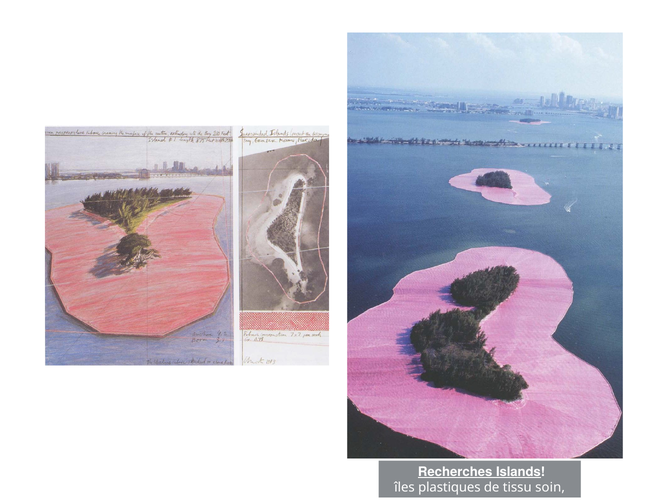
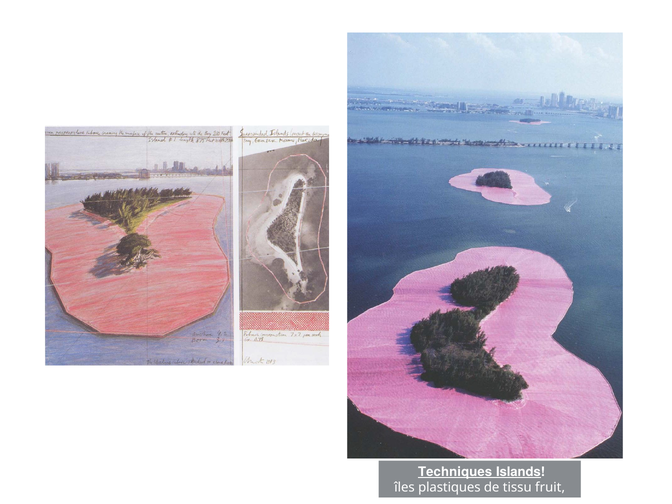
Recherches: Recherches -> Techniques (455, 472)
soin: soin -> fruit (550, 487)
